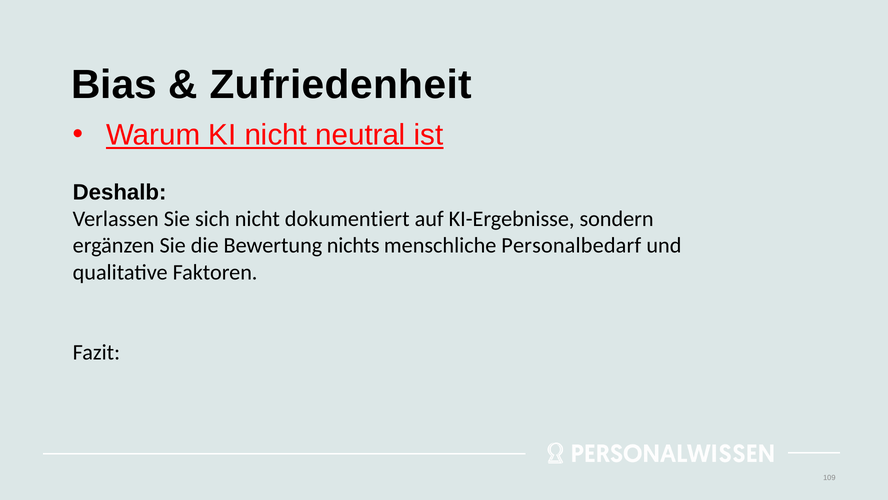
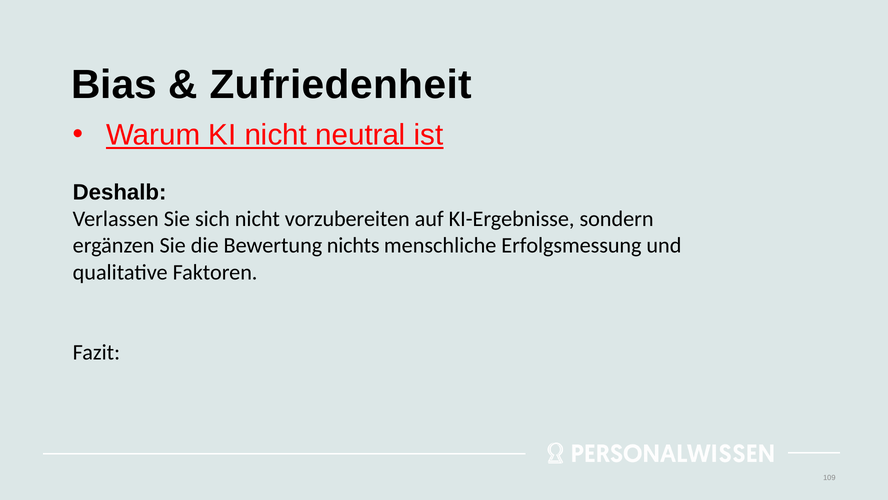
dokumentiert: dokumentiert -> vorzubereiten (347, 219)
Personalbedarf: Personalbedarf -> Erfolgsmessung (571, 245)
